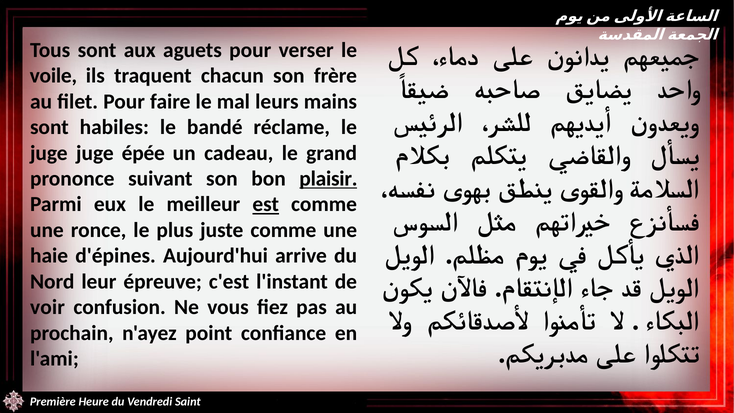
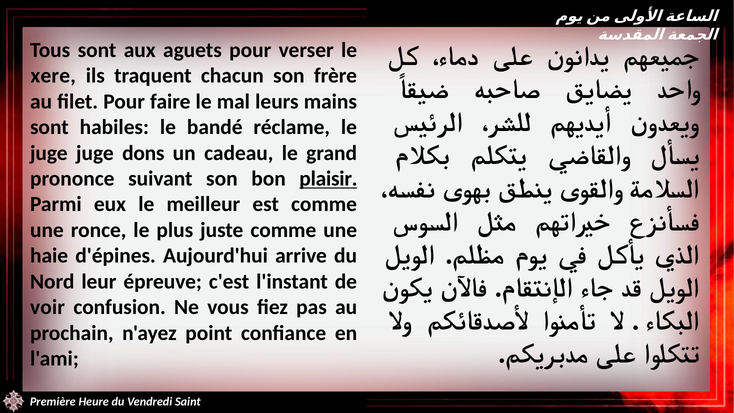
voile: voile -> xere (53, 76)
épée: épée -> dons (143, 153)
est underline: present -> none (266, 204)
